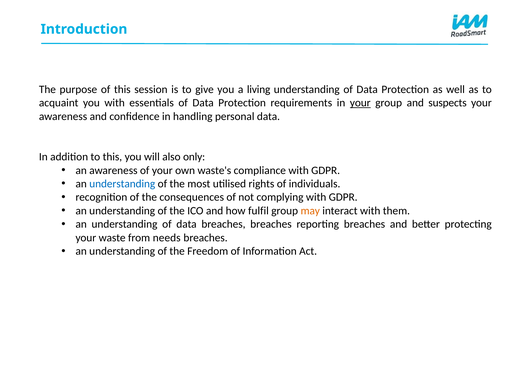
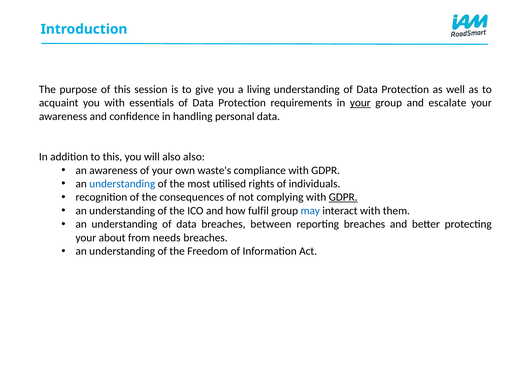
suspects: suspects -> escalate (447, 103)
also only: only -> also (194, 157)
GDPR underline: none -> present (343, 197)
may colour: orange -> blue (310, 211)
breaches breaches: breaches -> between (271, 224)
waste: waste -> about (112, 238)
